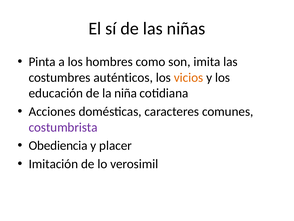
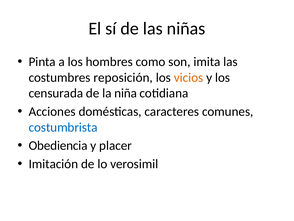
auténticos: auténticos -> reposición (123, 77)
educación: educación -> censurada (56, 93)
costumbrista colour: purple -> blue (63, 127)
